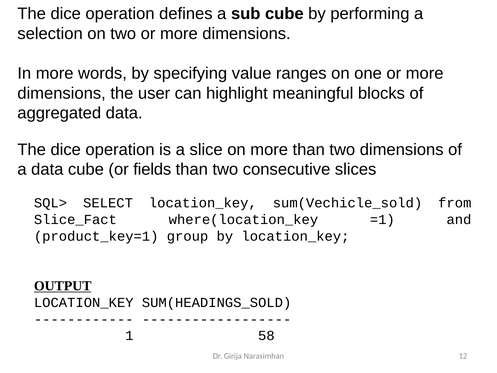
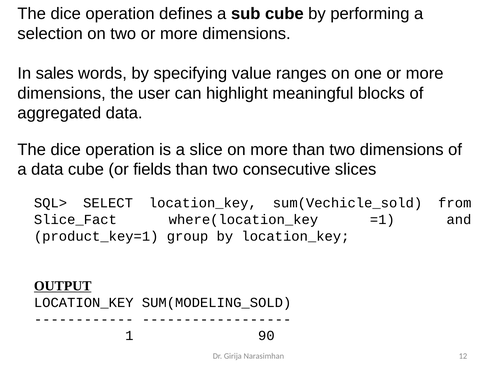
In more: more -> sales (55, 73)
SUM(HEADINGS_SOLD: SUM(HEADINGS_SOLD -> SUM(MODELING_SOLD (217, 302)
58: 58 -> 90 (266, 336)
